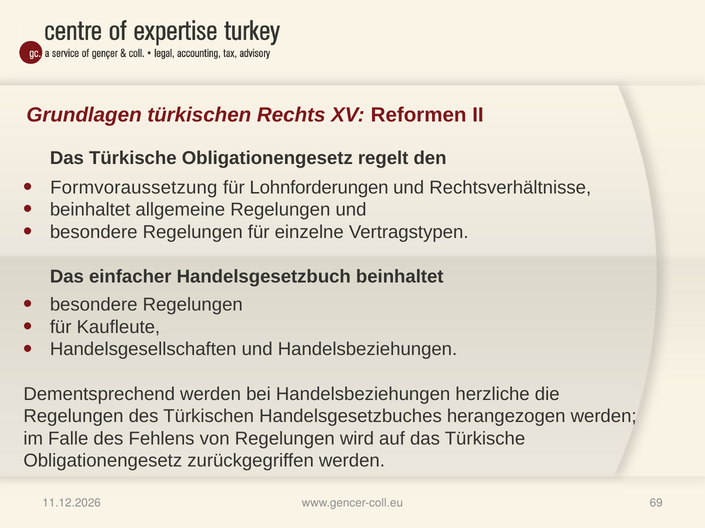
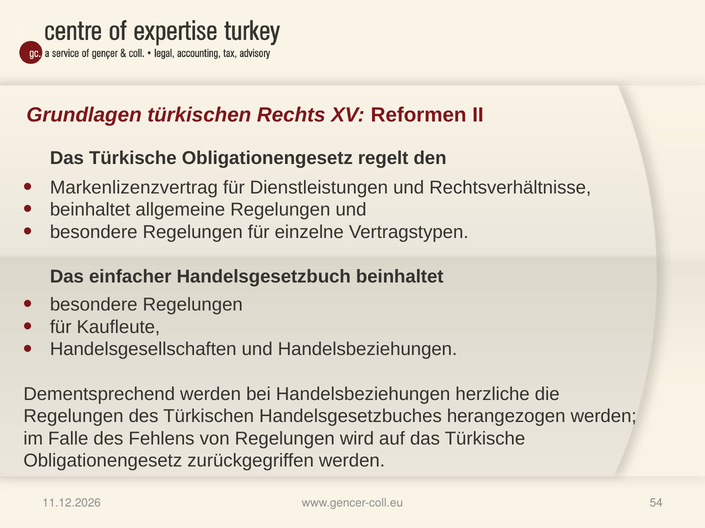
Formvoraussetzung: Formvoraussetzung -> Markenlizenzvertrag (134, 188)
Lohnforderungen: Lohnforderungen -> Dienstleistungen (319, 188)
69: 69 -> 54 (656, 504)
